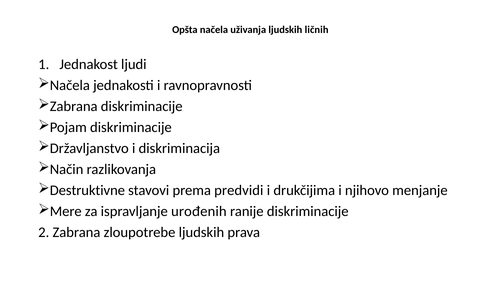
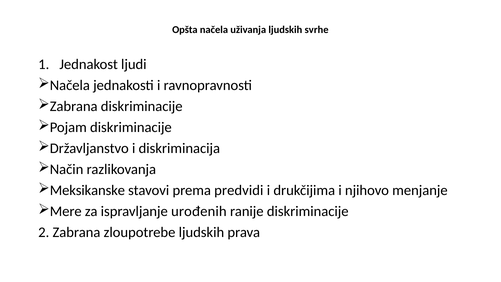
ličnih: ličnih -> svrhe (317, 30)
Destruktivne: Destruktivne -> Meksikanske (87, 190)
